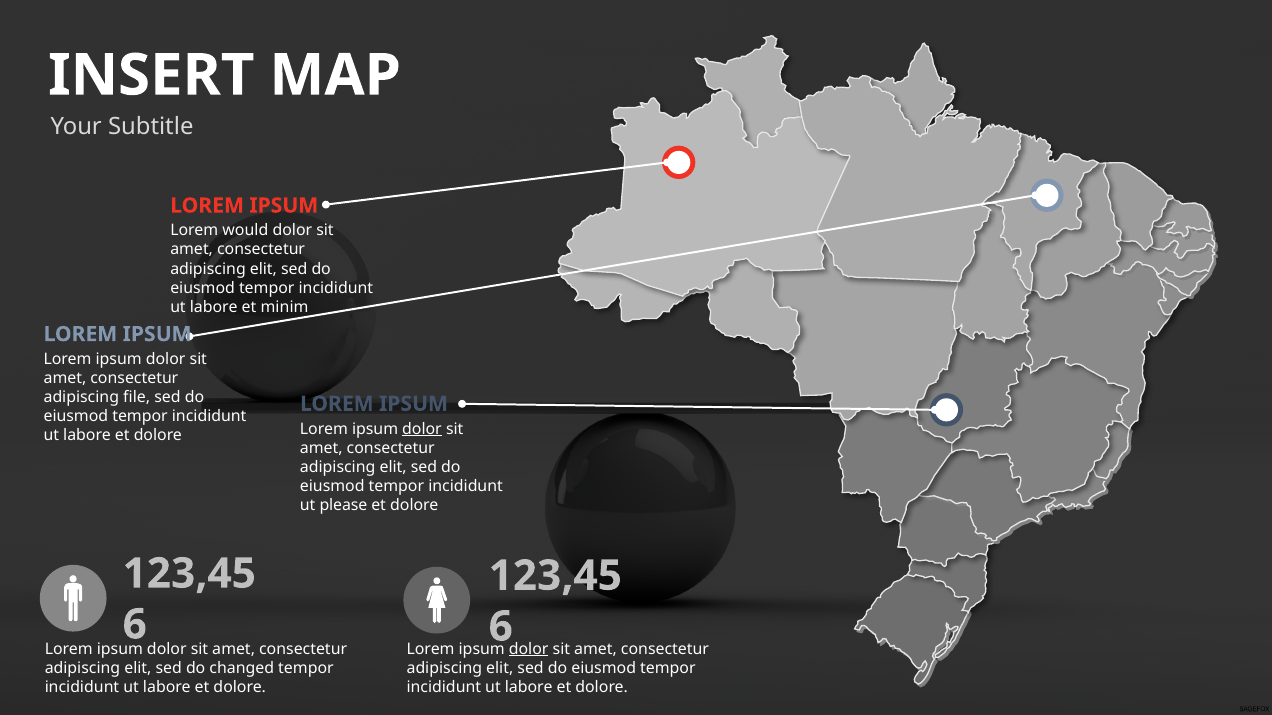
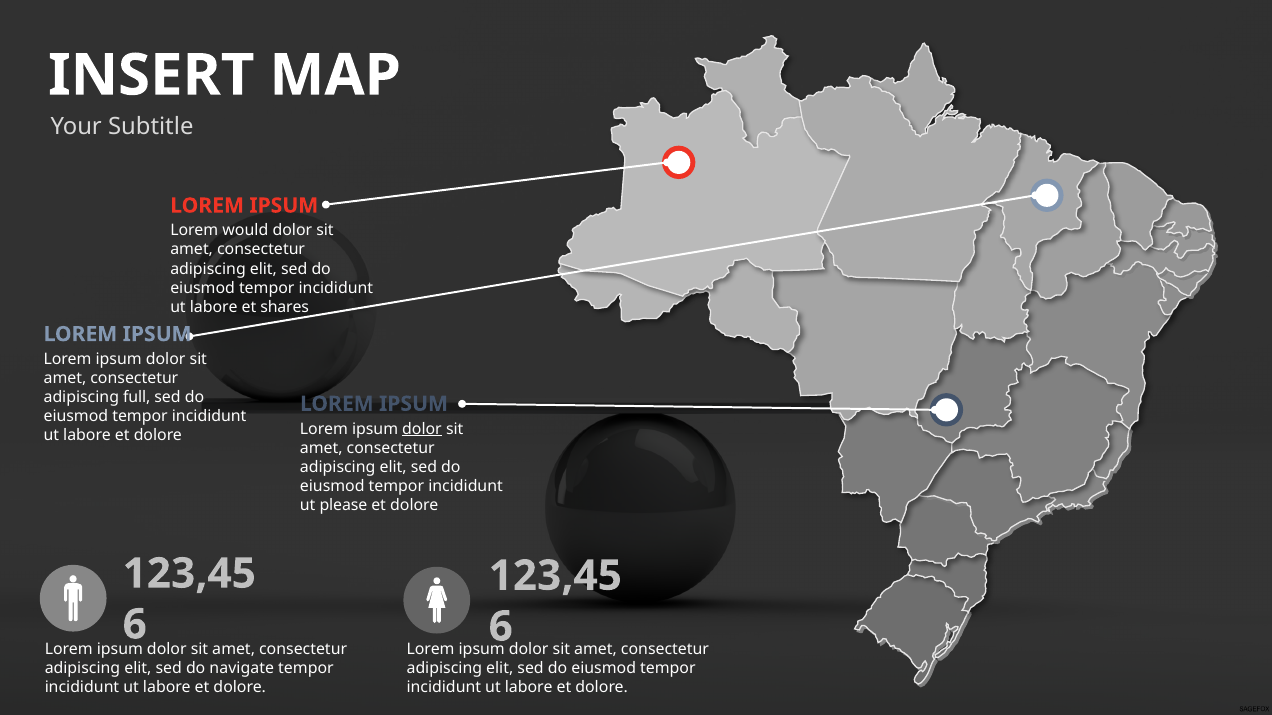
minim: minim -> shares (285, 307)
file: file -> full (137, 398)
dolor underline: present -> none (529, 650)
changed: changed -> navigate (242, 669)
